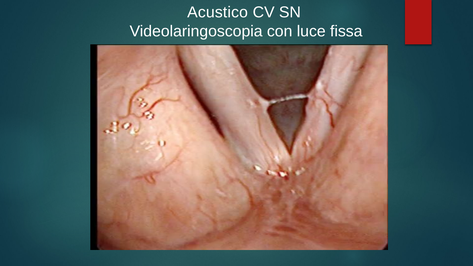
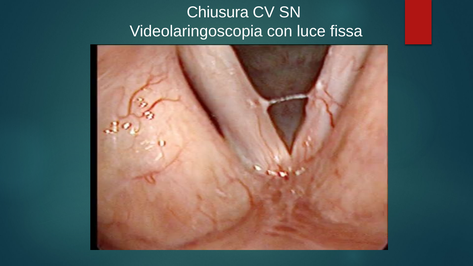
Acustico: Acustico -> Chiusura (218, 12)
